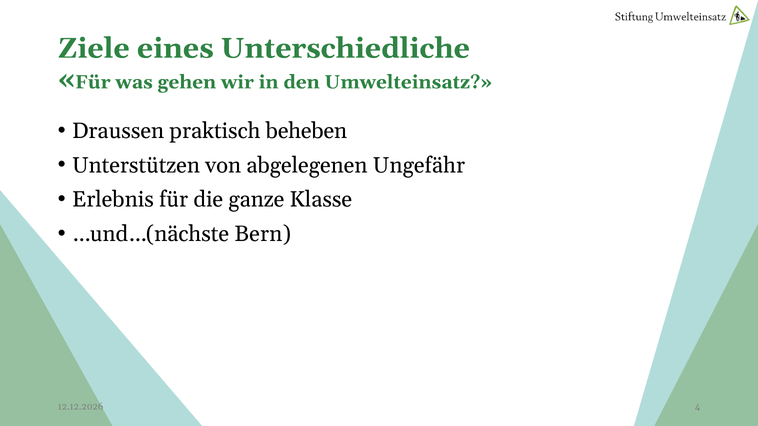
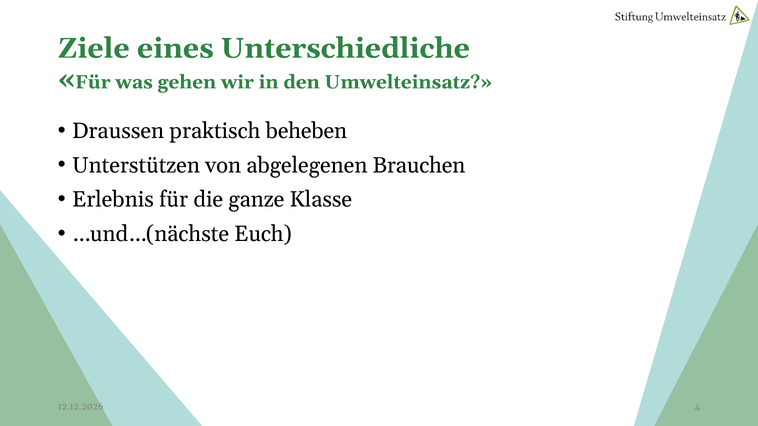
Ungefähr: Ungefähr -> Brauchen (419, 165)
Bern: Bern -> Euch (263, 234)
